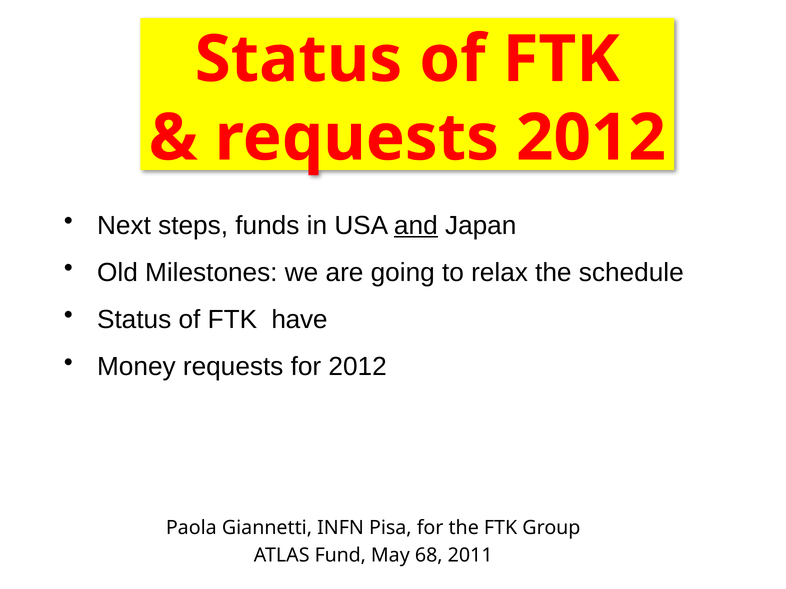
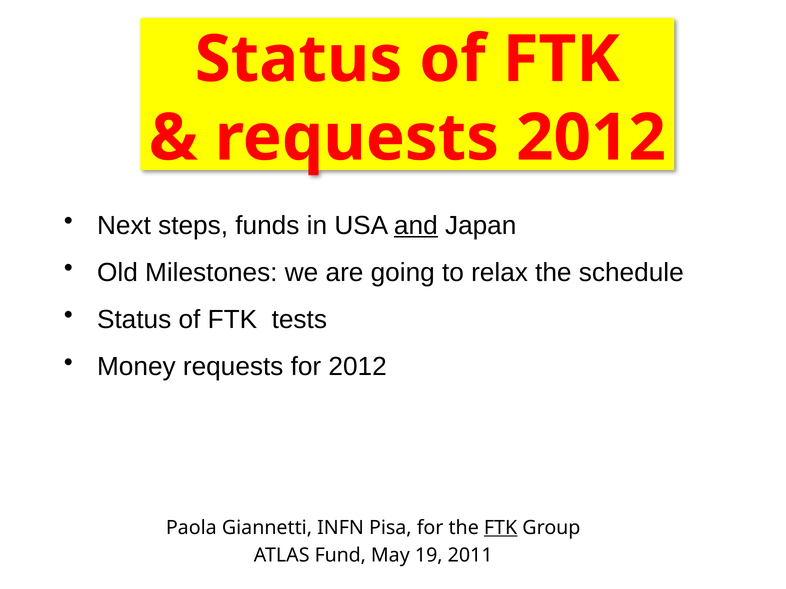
have: have -> tests (299, 320)
FTK underline: none -> present (501, 528)
68: 68 -> 19 (429, 556)
